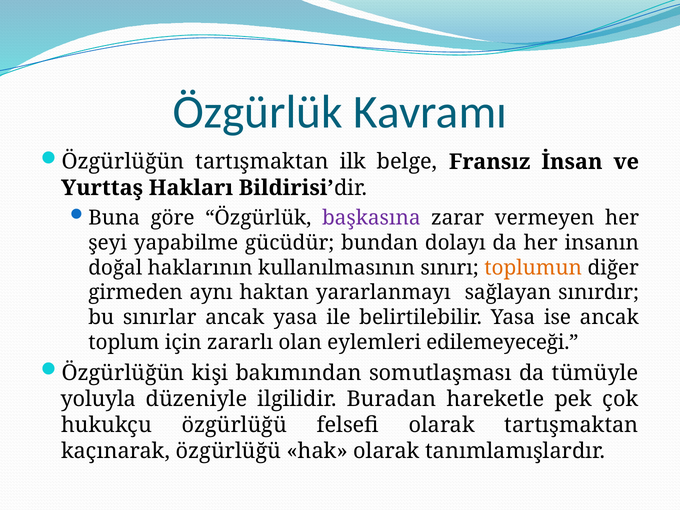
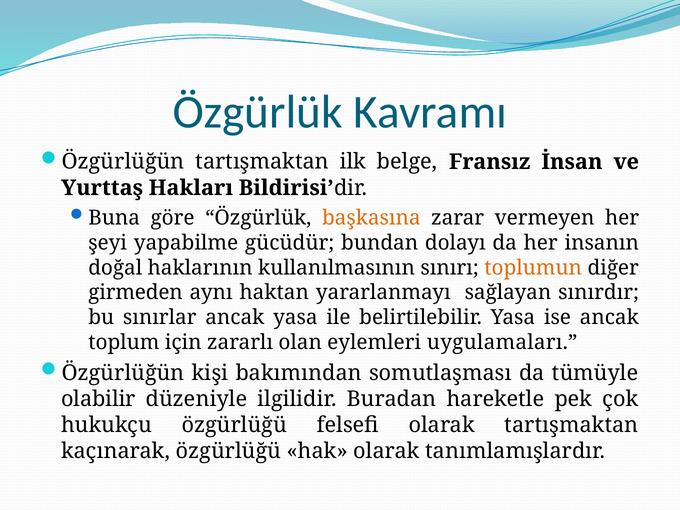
başkasına colour: purple -> orange (371, 218)
edilemeyeceği: edilemeyeceği -> uygulamaları (502, 342)
yoluyla: yoluyla -> olabilir (98, 399)
